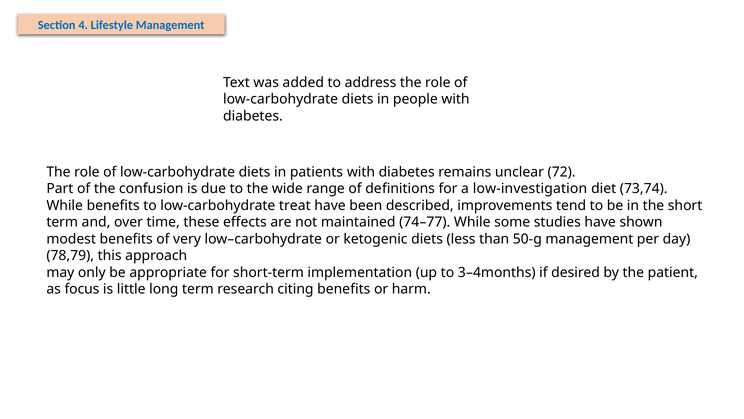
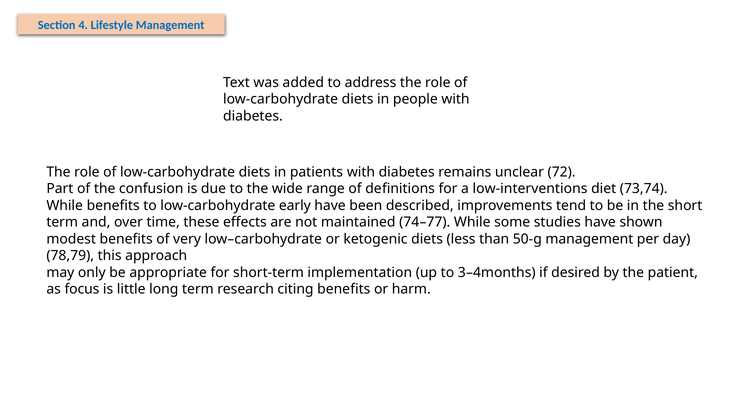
low-investigation: low-investigation -> low-interventions (530, 188)
treat: treat -> early (295, 205)
